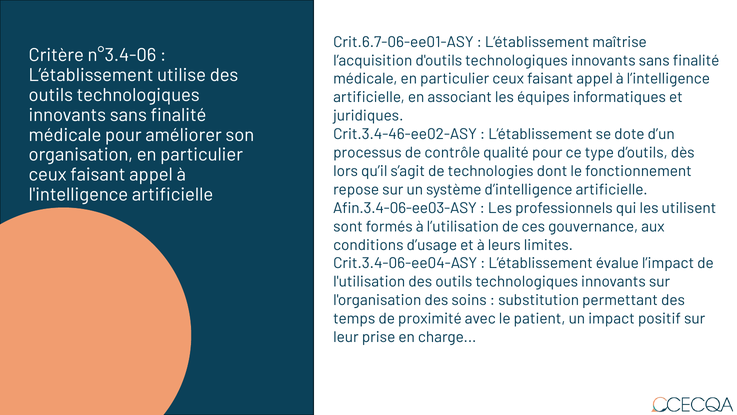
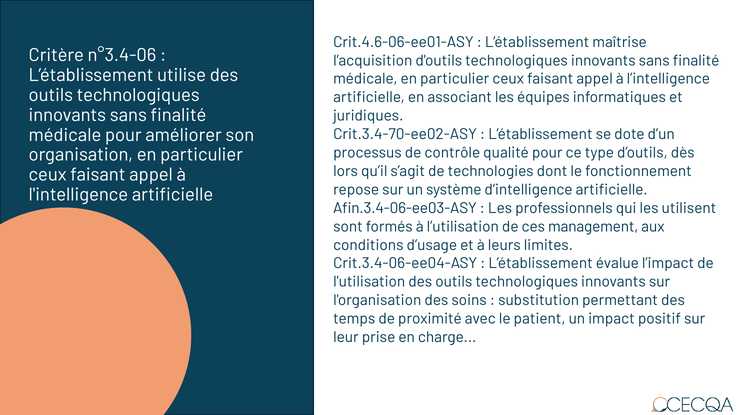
Crit.6.7-06-ee01-ASY: Crit.6.7-06-ee01-ASY -> Crit.4.6-06-ee01-ASY (403, 42)
Crit.3.4-46-ee02-ASY: Crit.3.4-46-ee02-ASY -> Crit.3.4-70-ee02-ASY (405, 134)
gouvernance: gouvernance -> management (593, 226)
